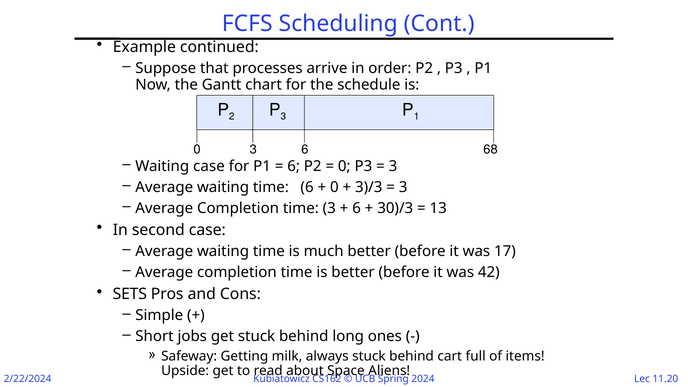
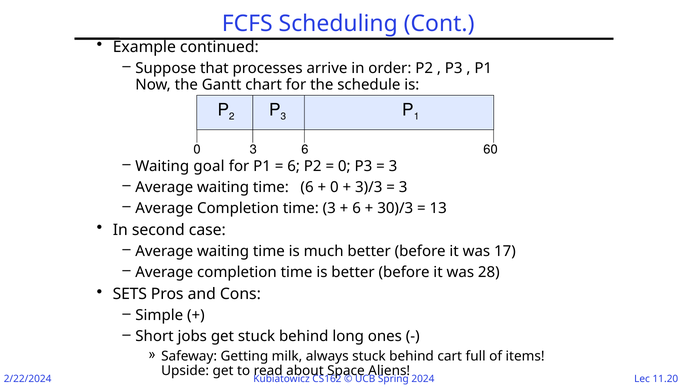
68: 68 -> 60 (491, 150)
Waiting case: case -> goal (209, 166)
42: 42 -> 28 (489, 272)
